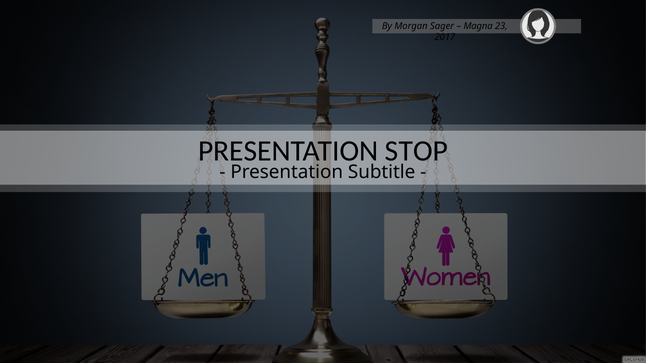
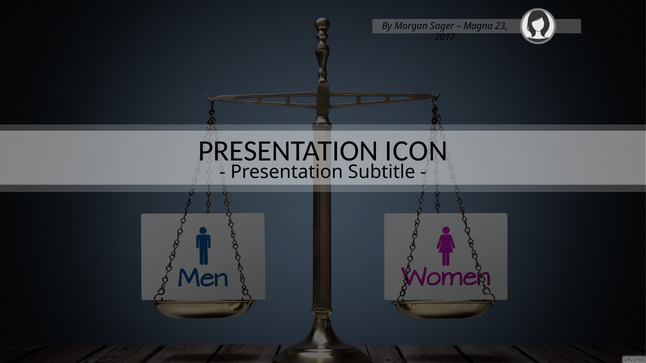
STOP: STOP -> ICON (416, 151)
